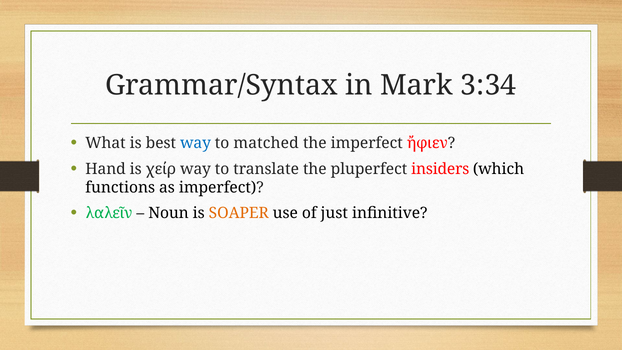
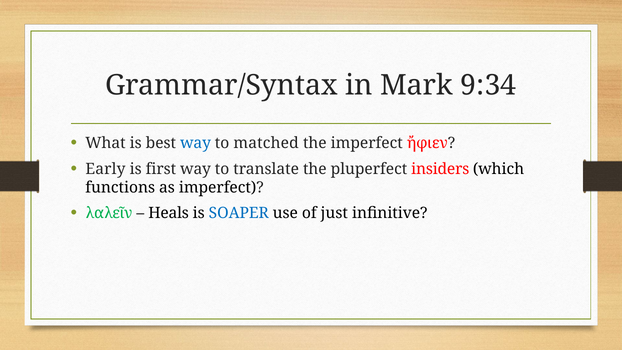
3:34: 3:34 -> 9:34 (488, 85)
Hand: Hand -> Early (105, 169)
χείρ: χείρ -> first (161, 169)
Noun: Noun -> Heals (169, 213)
SOAPER colour: orange -> blue (239, 213)
